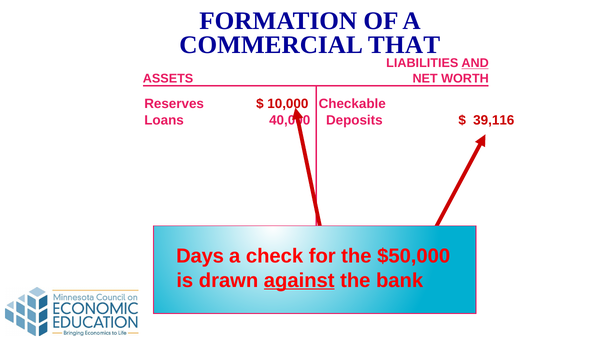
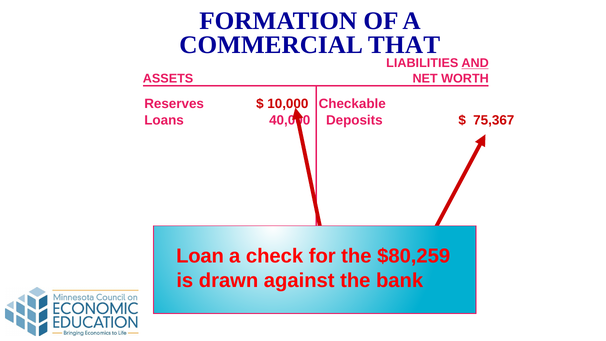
39,116: 39,116 -> 75,367 (494, 120)
Days: Days -> Loan (200, 256)
$50,000: $50,000 -> $80,259 (414, 256)
against underline: present -> none (299, 280)
